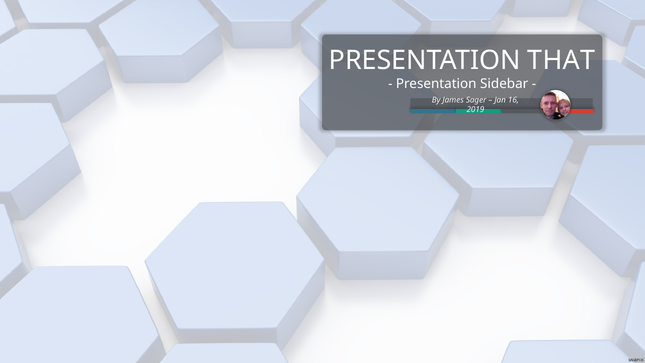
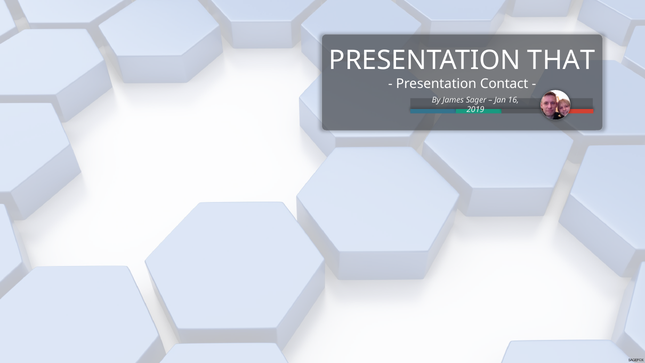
Sidebar: Sidebar -> Contact (504, 84)
